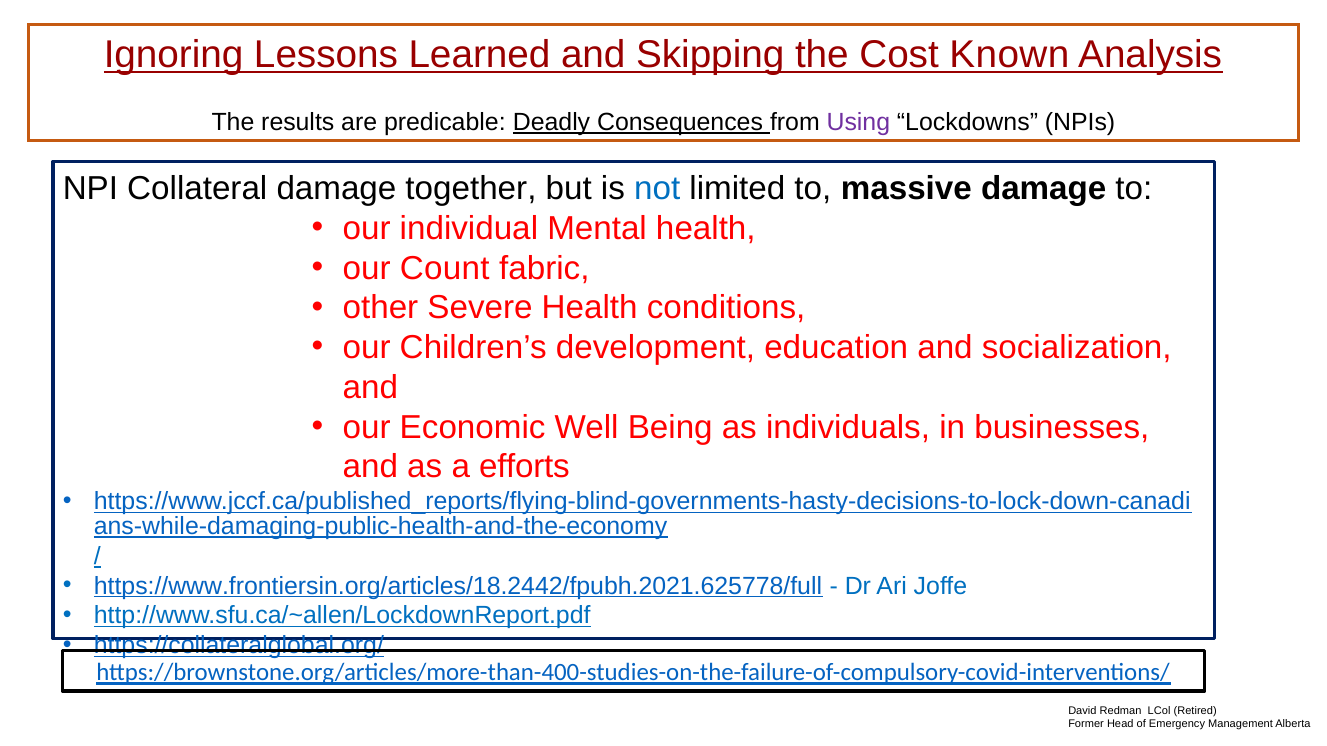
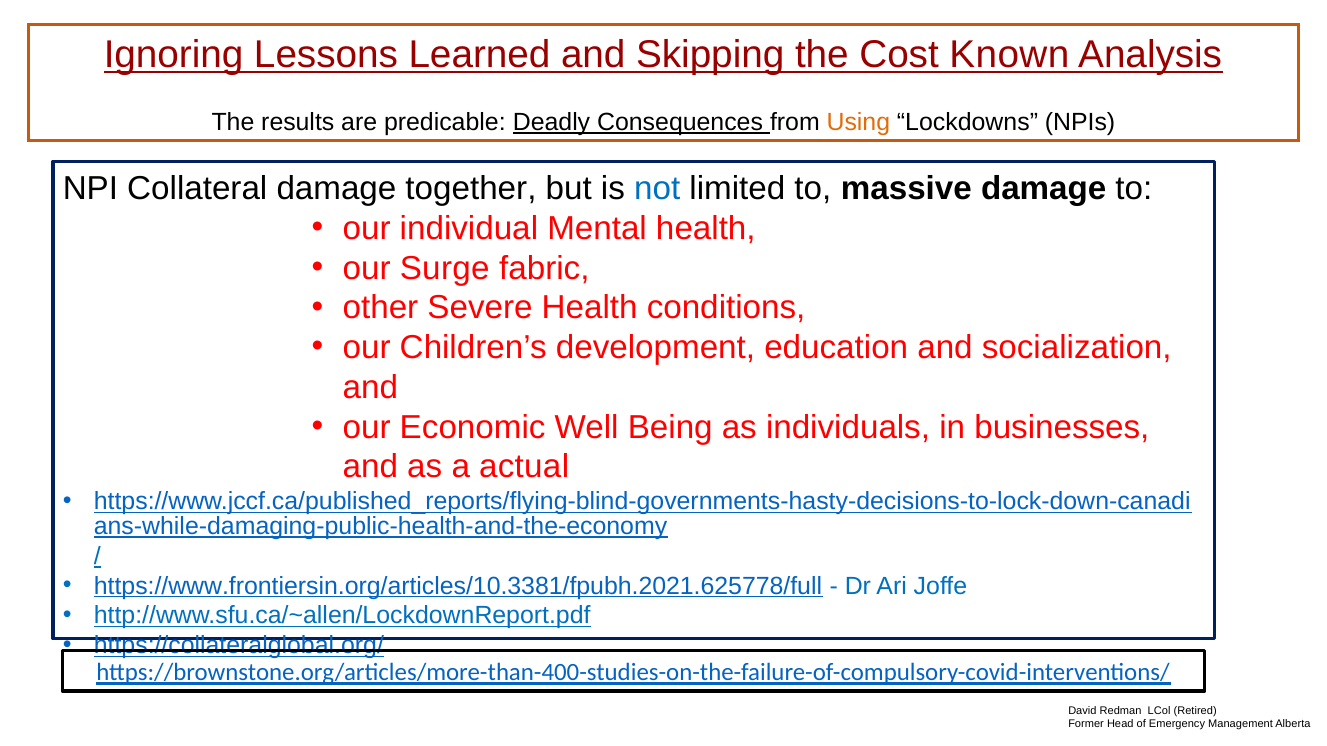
Using colour: purple -> orange (858, 122)
Count: Count -> Surge (445, 268)
efforts: efforts -> actual (524, 467)
https://www.frontiersin.org/articles/18.2442/fpubh.2021.625778/full: https://www.frontiersin.org/articles/18.2442/fpubh.2021.625778/full -> https://www.frontiersin.org/articles/10.3381/fpubh.2021.625778/full (458, 586)
